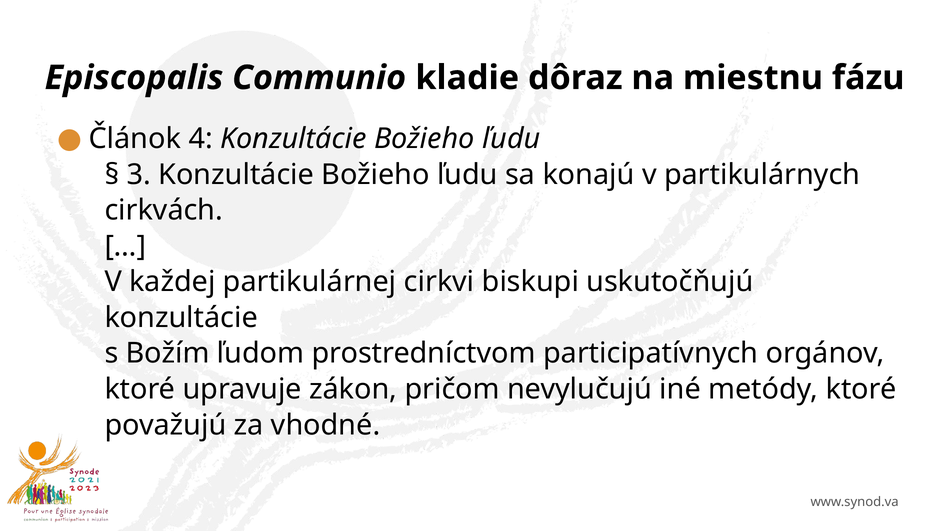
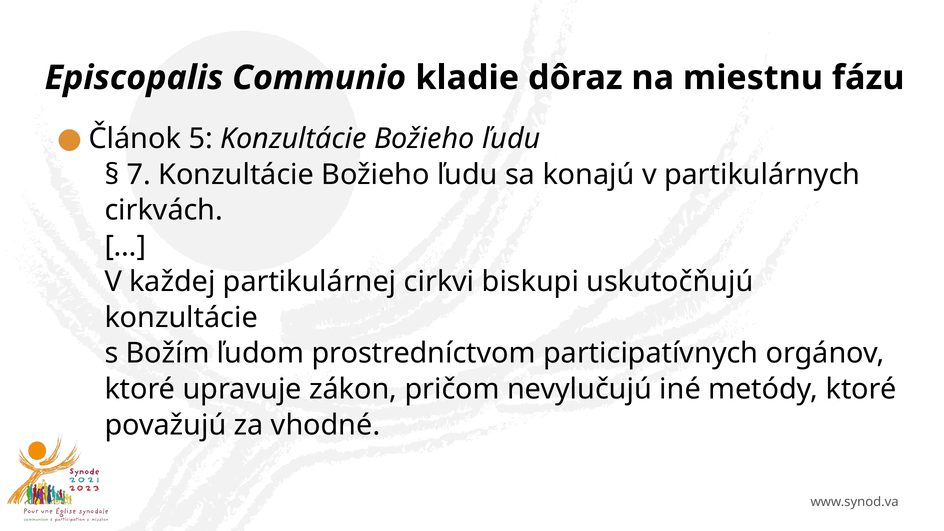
4: 4 -> 5 (201, 139)
3: 3 -> 7 (139, 175)
